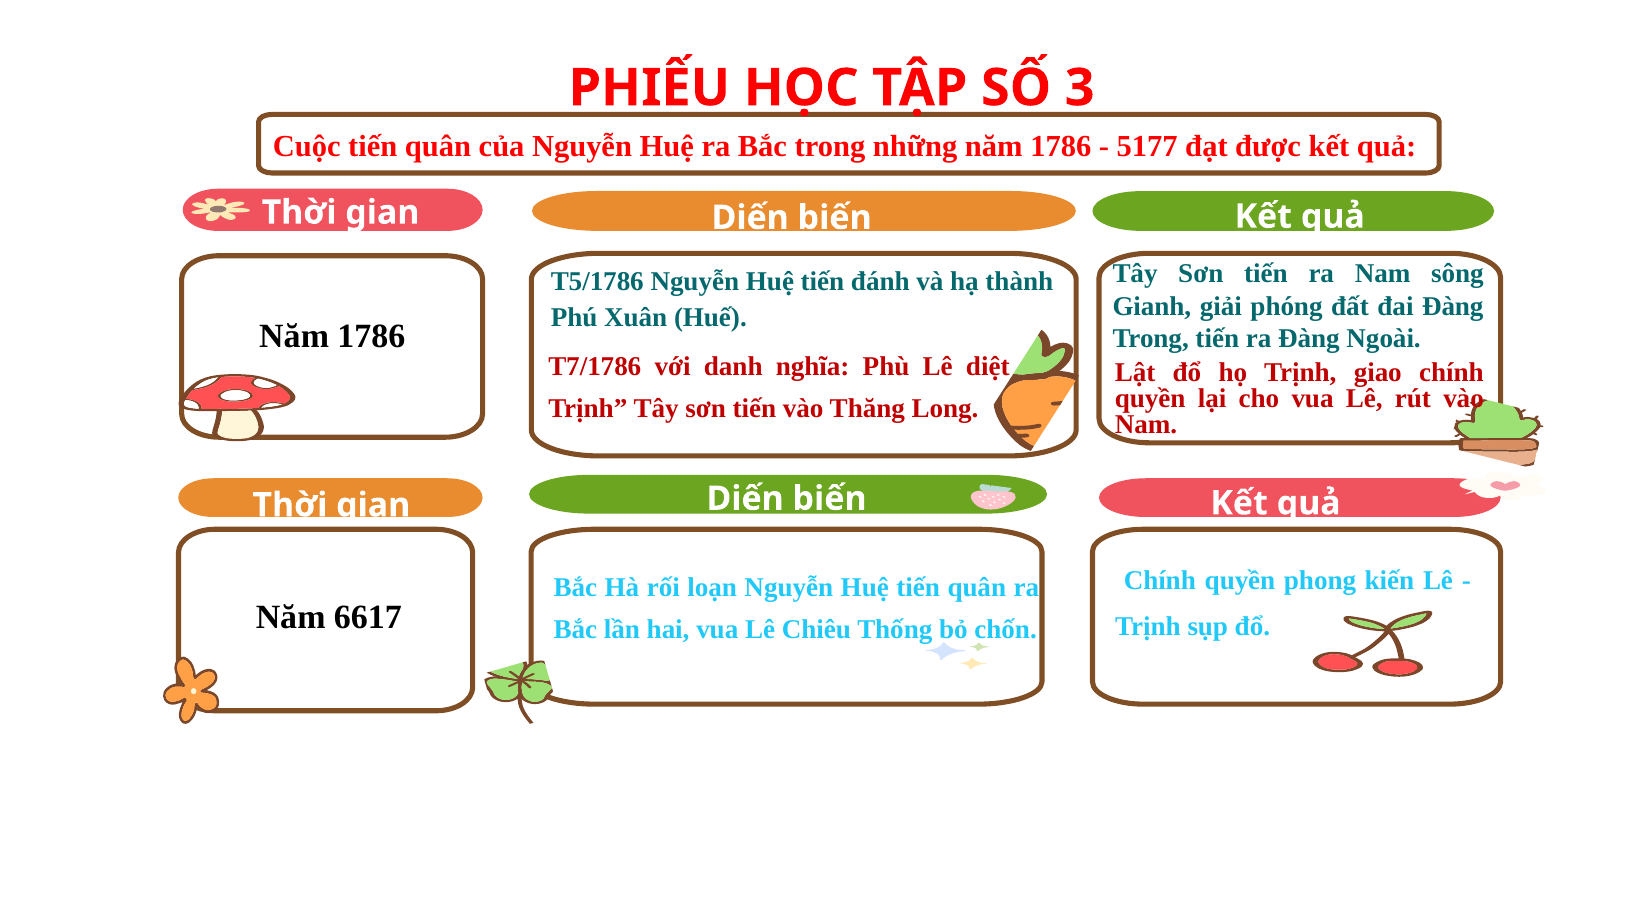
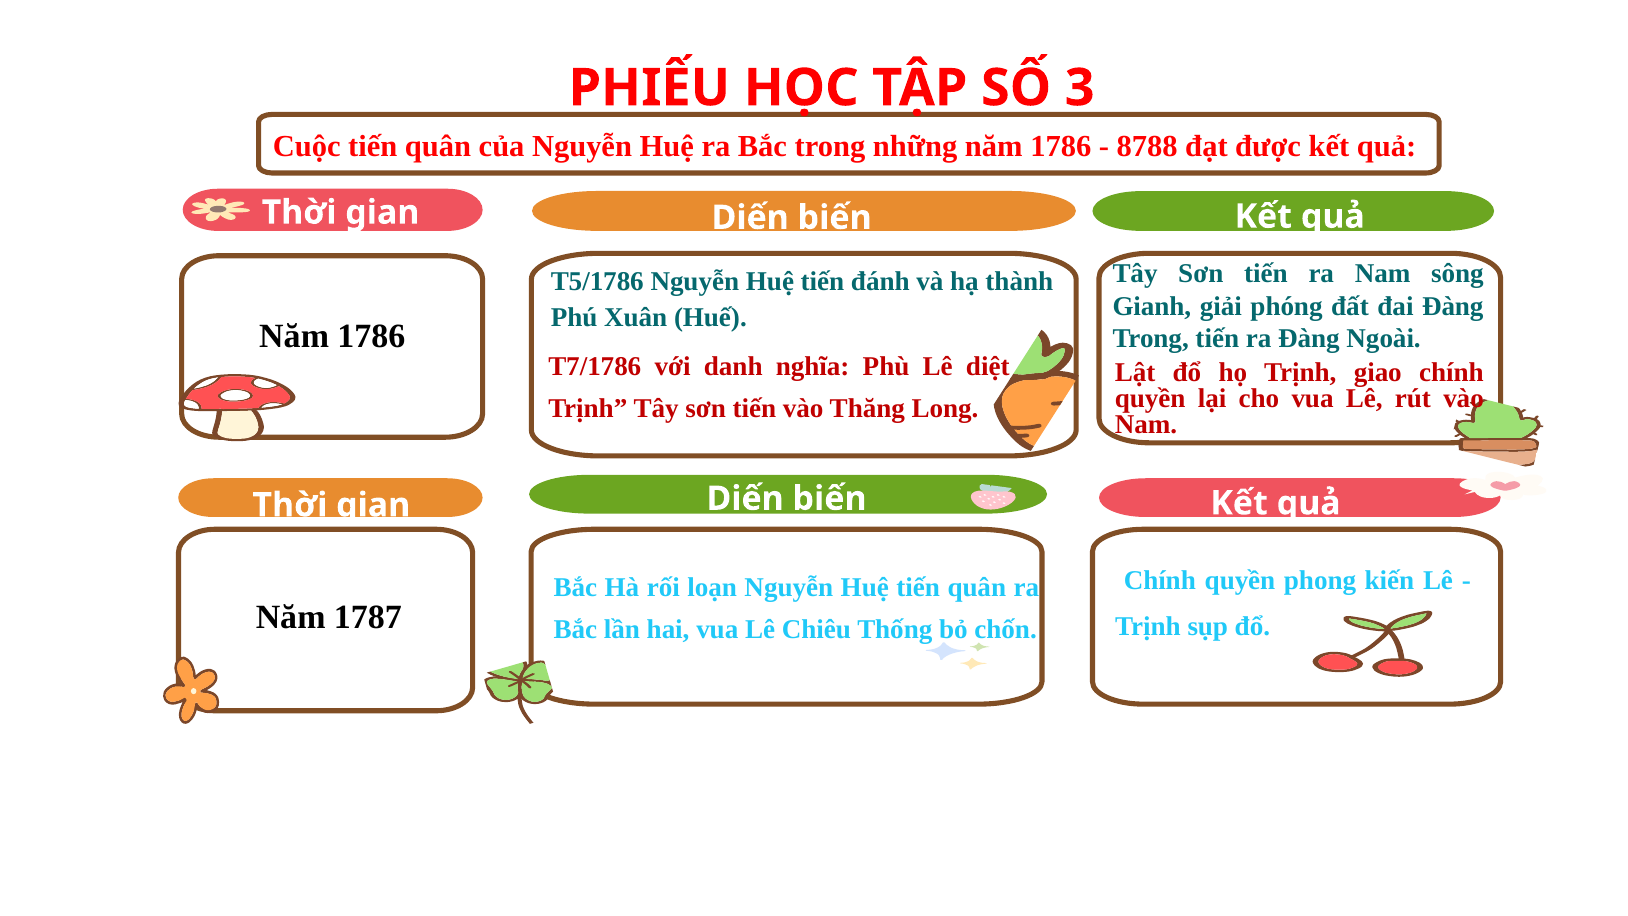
5177: 5177 -> 8788 (1147, 146)
6617: 6617 -> 1787 (368, 617)
